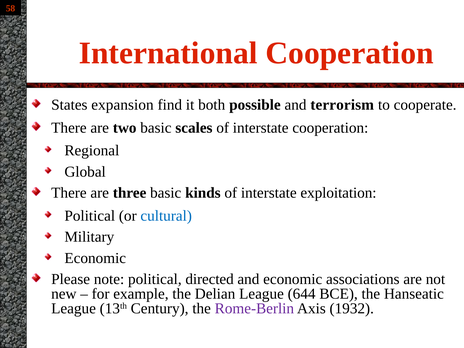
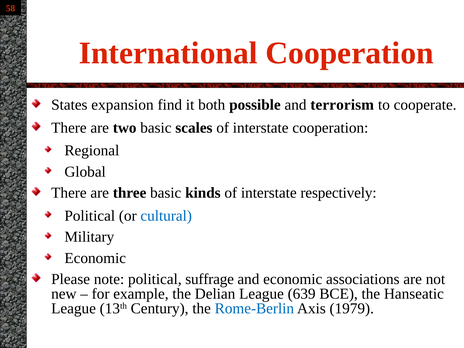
exploitation: exploitation -> respectively (339, 193)
directed: directed -> suffrage (210, 279)
644: 644 -> 639 (302, 294)
Rome-Berlin colour: purple -> blue (254, 308)
1932: 1932 -> 1979 (352, 308)
